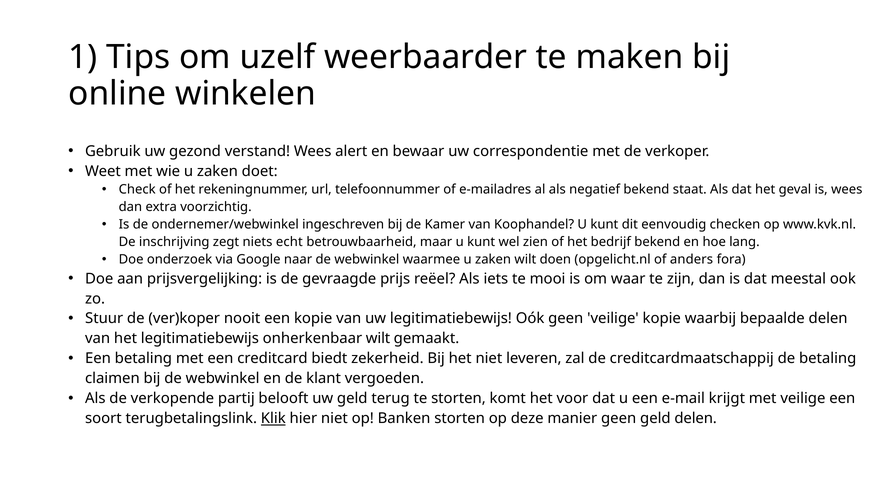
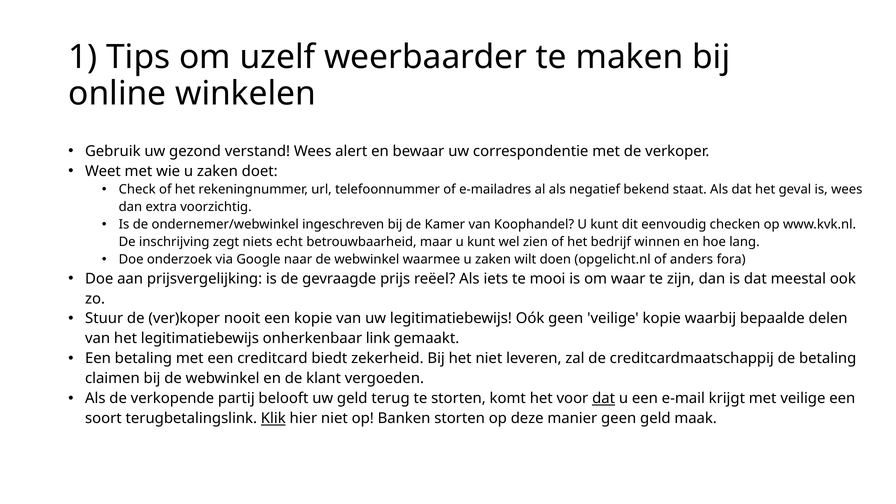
bedrijf bekend: bekend -> winnen (657, 242)
onherkenbaar wilt: wilt -> link (378, 339)
dat underline: none -> present (604, 398)
geld delen: delen -> maak (696, 418)
